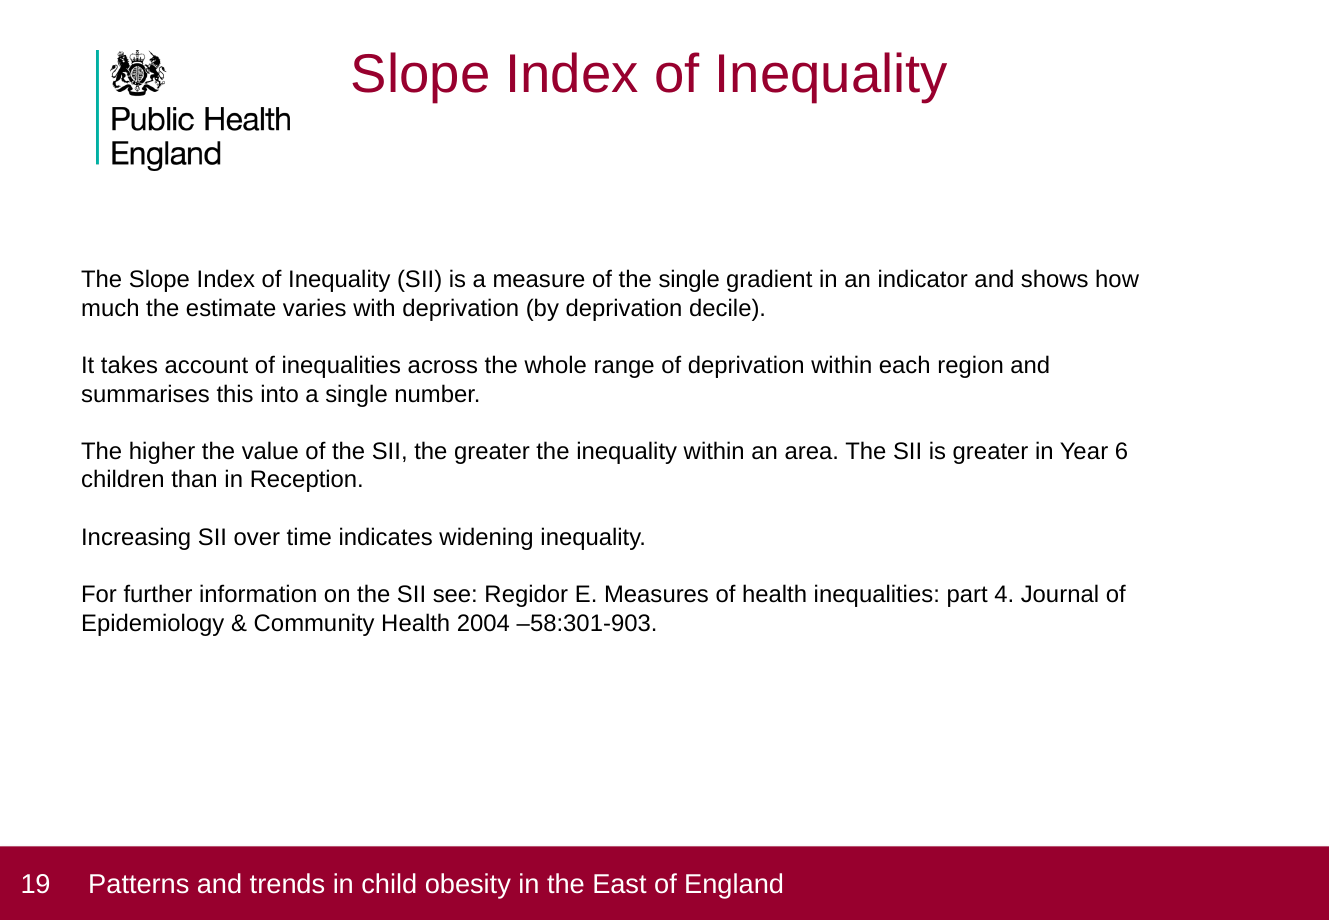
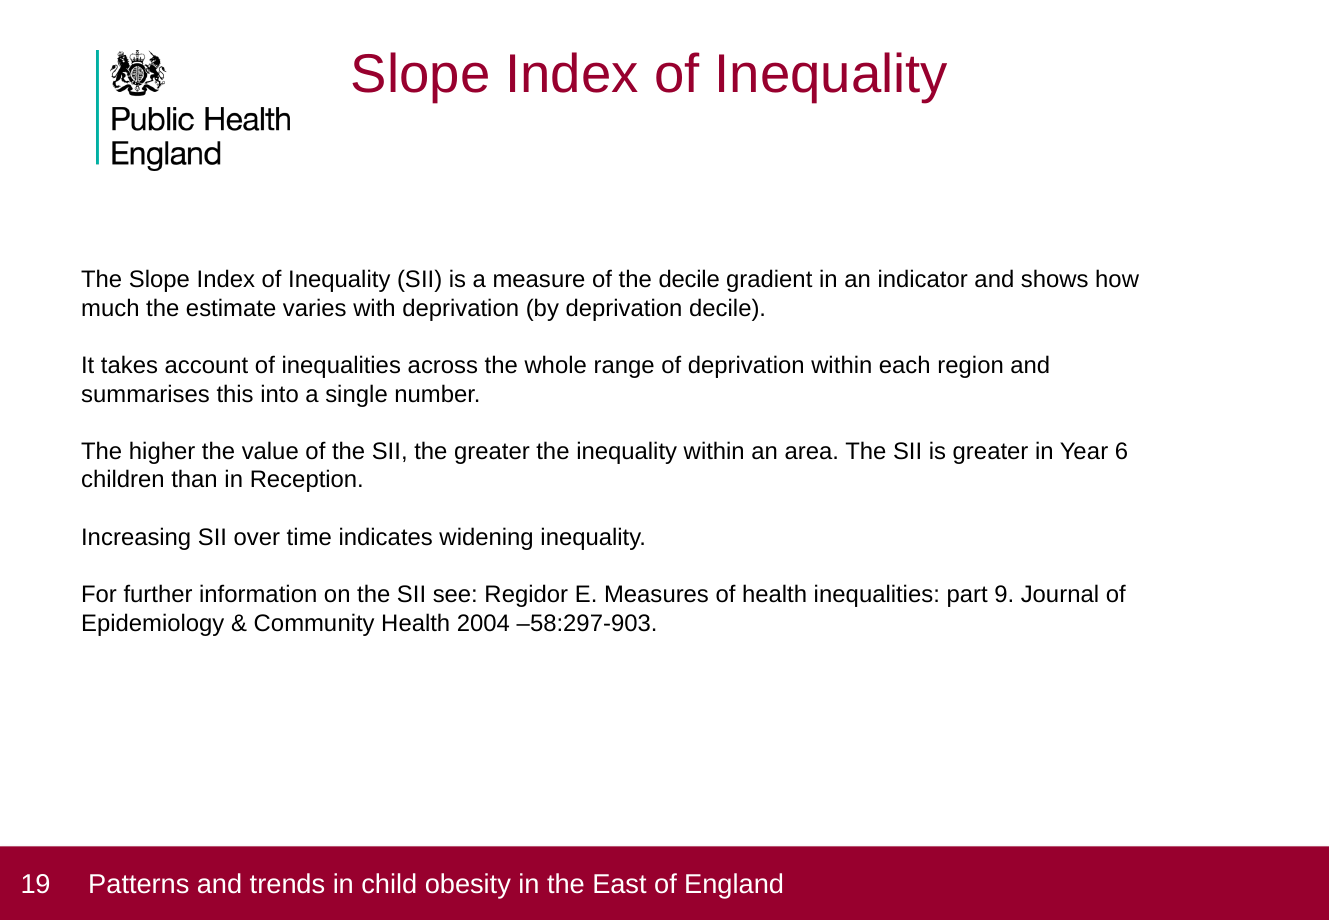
the single: single -> decile (689, 280)
4: 4 -> 9 (1004, 595)
–58:301-903: –58:301-903 -> –58:297-903 (587, 623)
